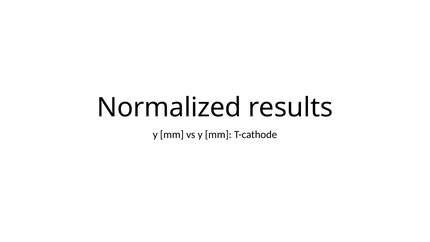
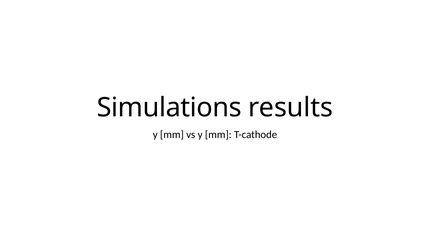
Normalized: Normalized -> Simulations (169, 107)
